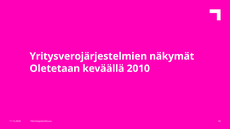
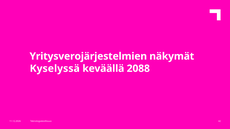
Oletetaan: Oletetaan -> Kyselyssä (55, 69)
2010: 2010 -> 2088 (138, 69)
